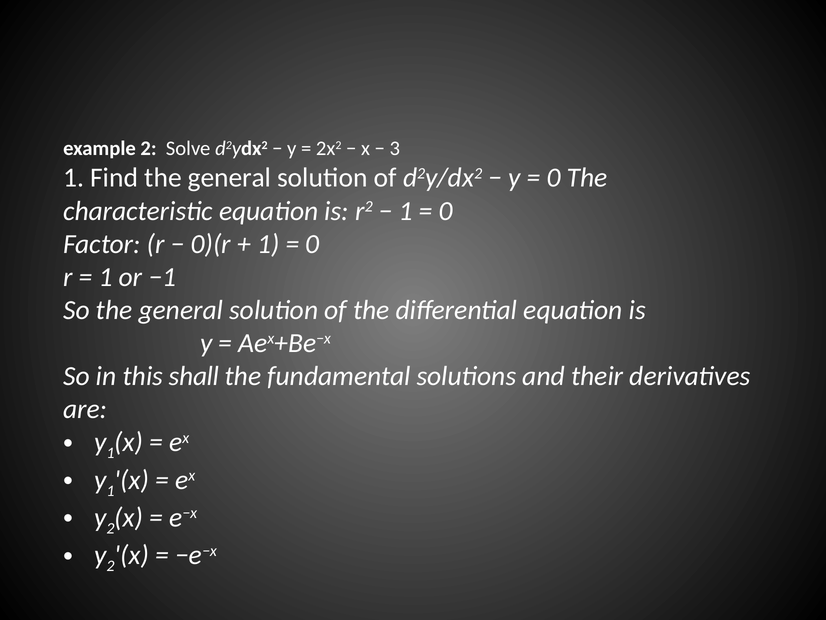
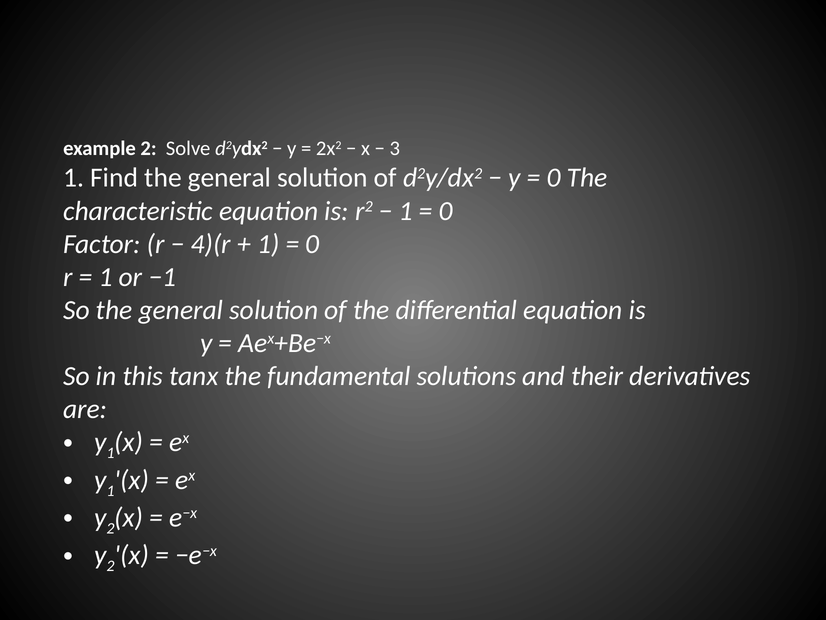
0)(r: 0)(r -> 4)(r (211, 244)
shall: shall -> tanx (194, 376)
